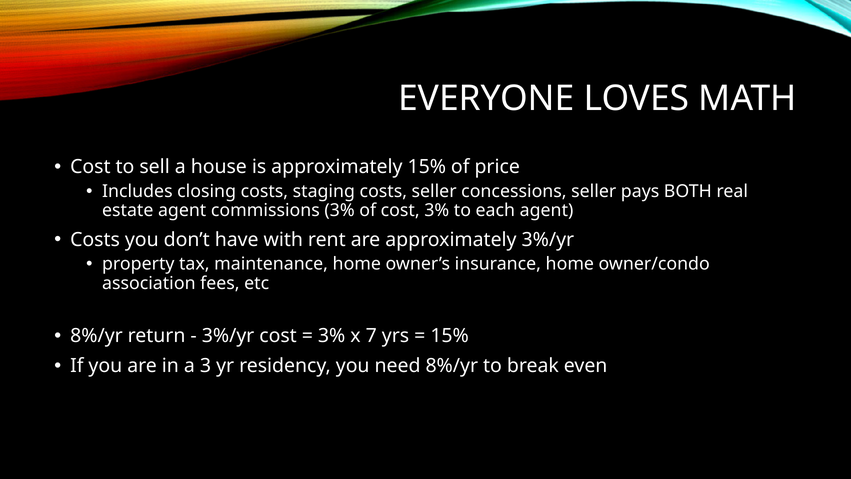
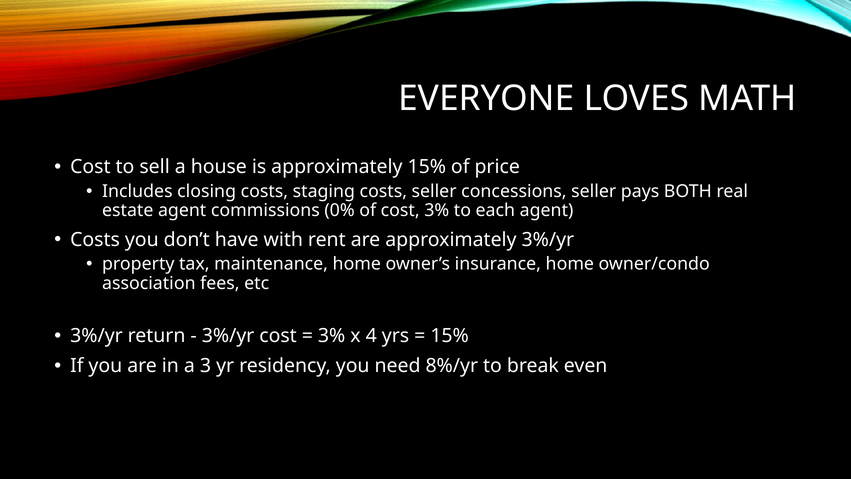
commissions 3%: 3% -> 0% (340, 210)
8%/yr: 8%/yr -> 3%/yr (96, 336)
7: 7 -> 4 (371, 336)
